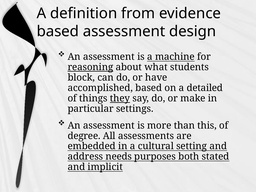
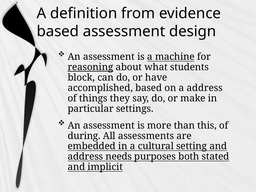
a detailed: detailed -> address (205, 88)
they underline: present -> none (120, 98)
degree: degree -> during (84, 136)
